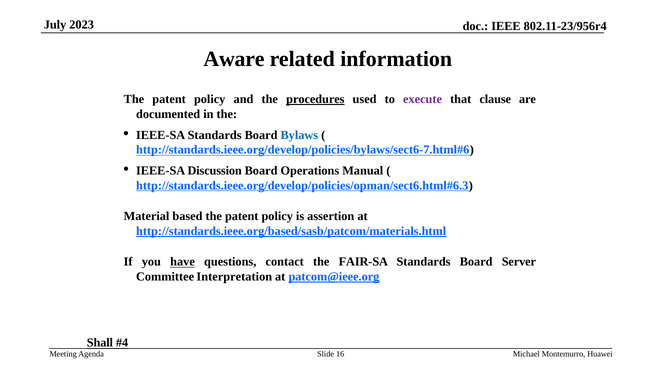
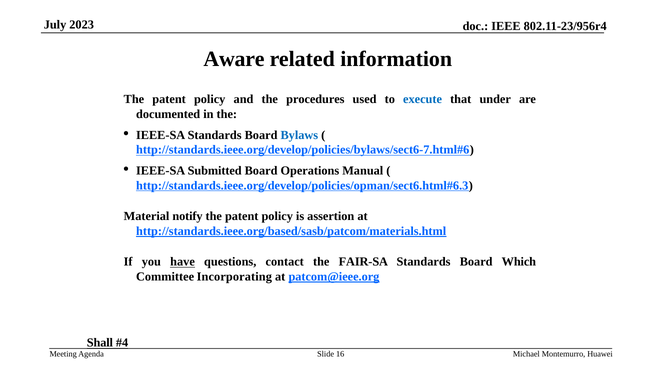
procedures underline: present -> none (315, 99)
execute colour: purple -> blue (423, 99)
clause: clause -> under (495, 99)
Discussion: Discussion -> Submitted (215, 171)
based: based -> notify (188, 216)
Server: Server -> Which (519, 262)
Interpretation: Interpretation -> Incorporating (234, 277)
